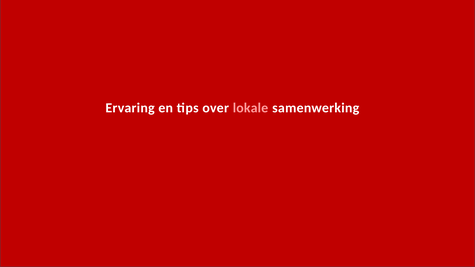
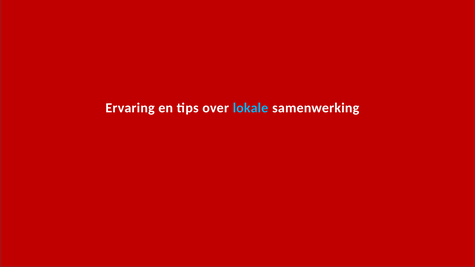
lokale colour: pink -> light blue (250, 108)
